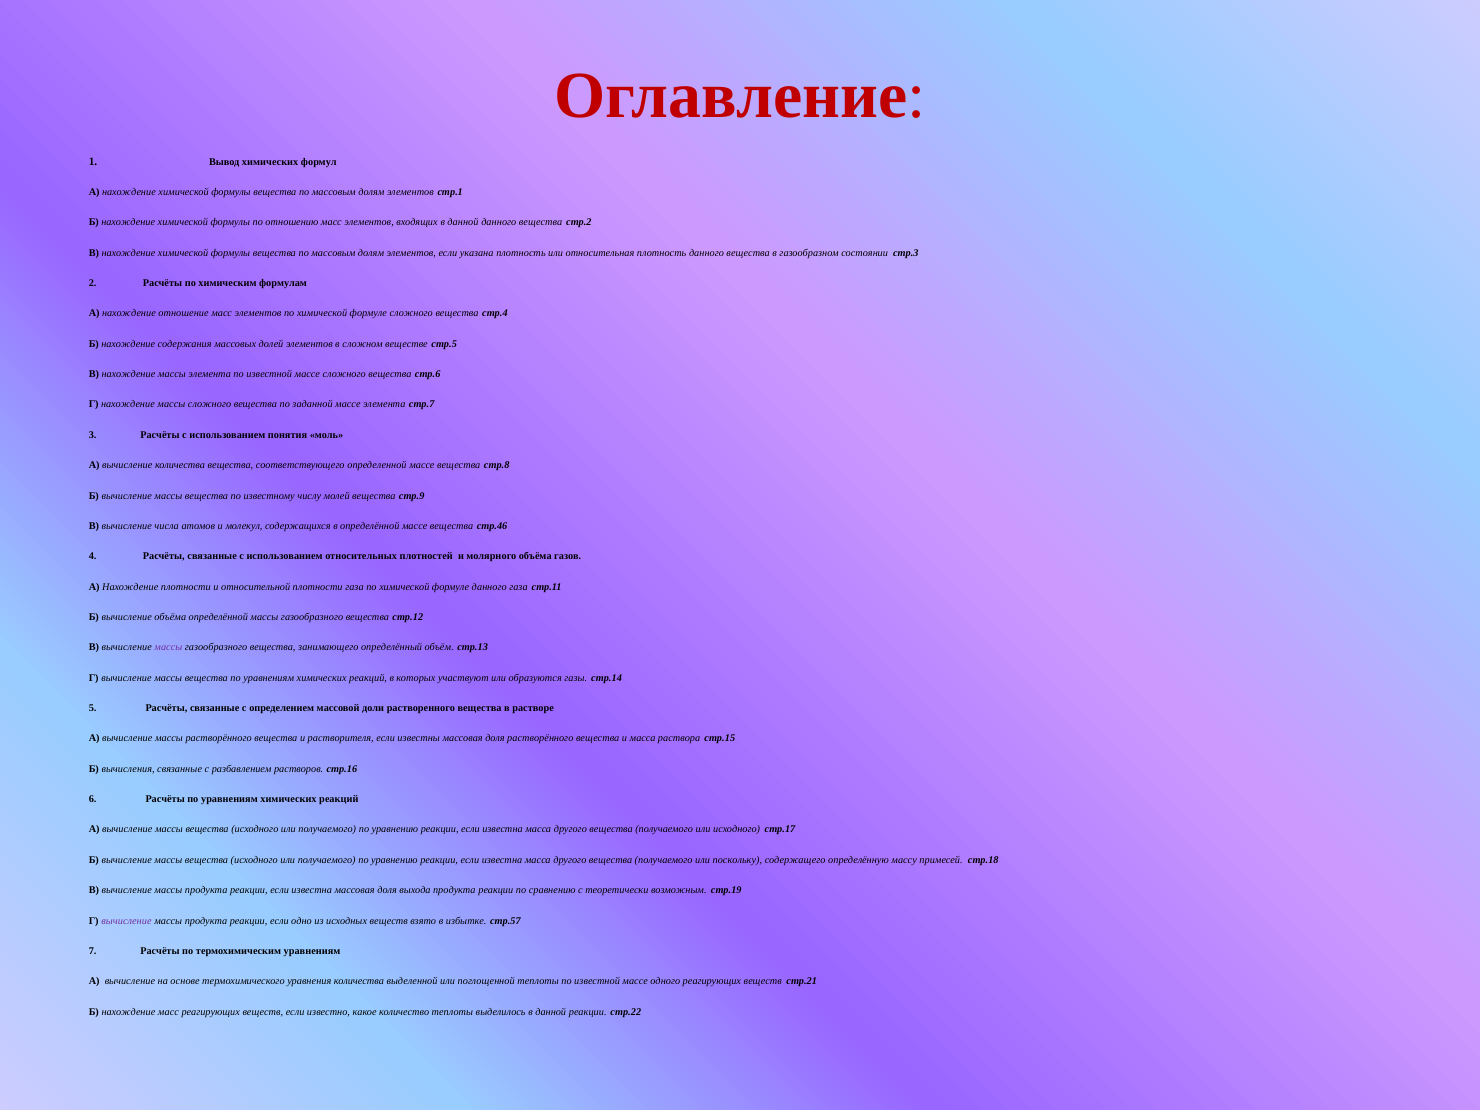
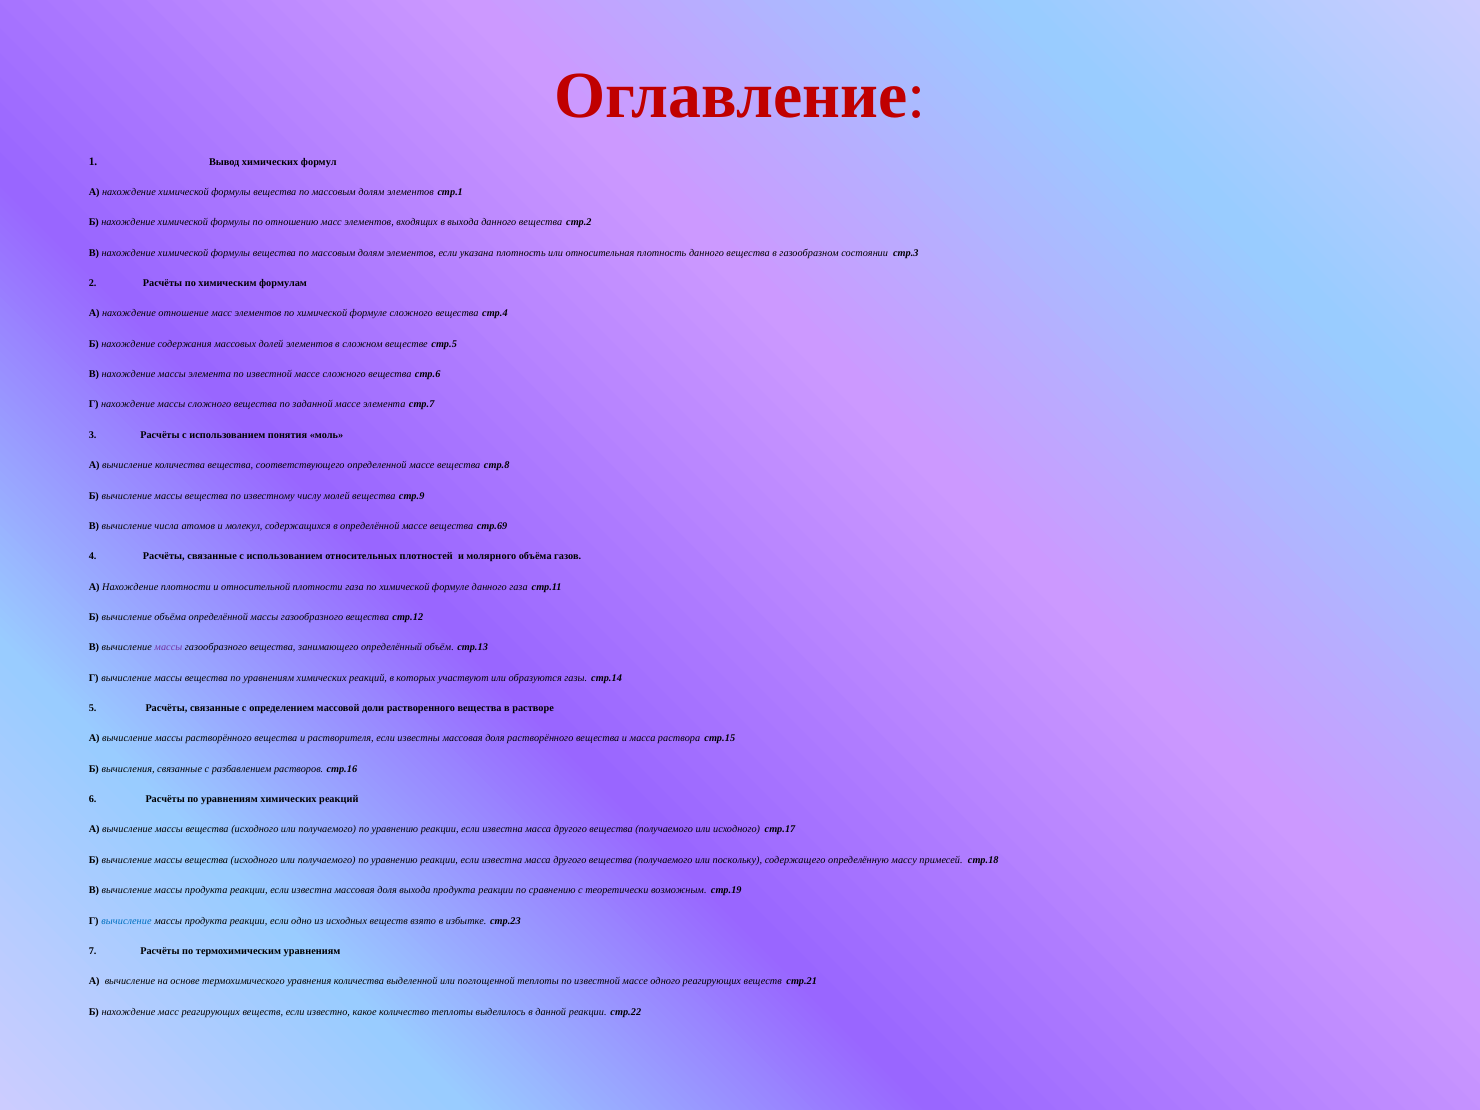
входящих в данной: данной -> выхода (463, 222)
стр.46: стр.46 -> стр.69 (492, 526)
вычисление colour: purple -> blue (126, 921)
стр.57: стр.57 -> стр.23 (505, 921)
